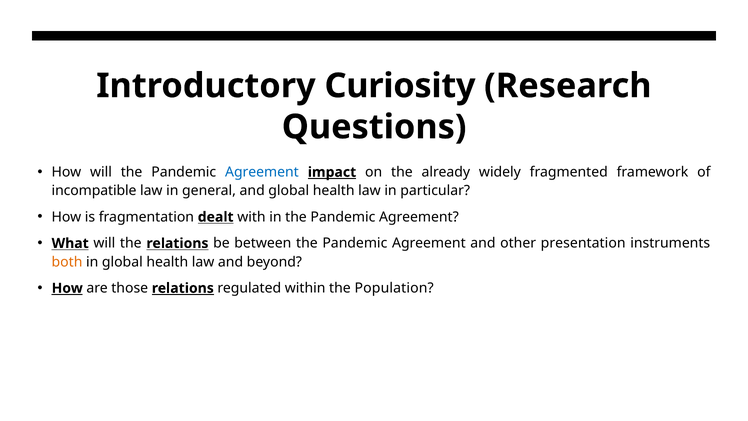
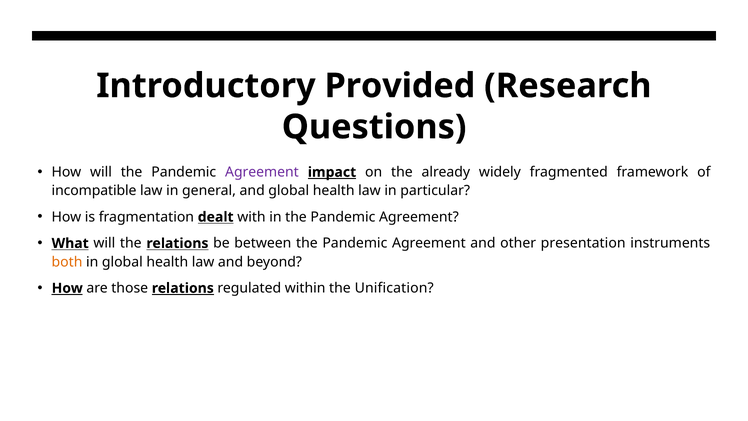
Curiosity: Curiosity -> Provided (400, 86)
Agreement colour: blue -> purple (262, 172)
Population: Population -> Unification (394, 288)
